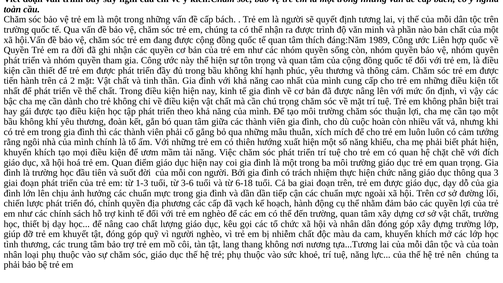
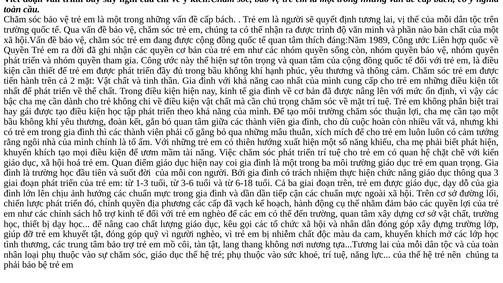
đích: đích -> kiến (491, 152)
